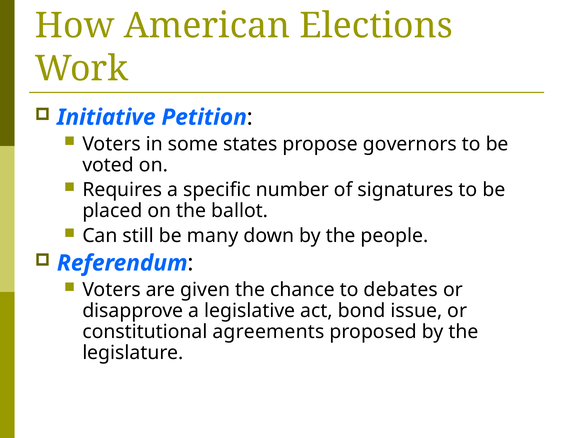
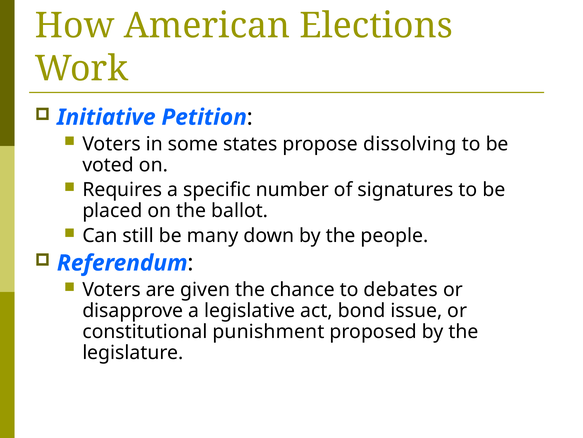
governors: governors -> dissolving (410, 144)
agreements: agreements -> punishment (268, 331)
